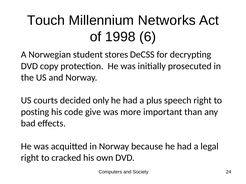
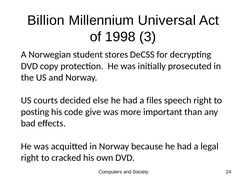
Touch: Touch -> Billion (46, 20)
Networks: Networks -> Universal (167, 20)
6: 6 -> 3 (148, 37)
only: only -> else (101, 101)
plus: plus -> files (154, 101)
